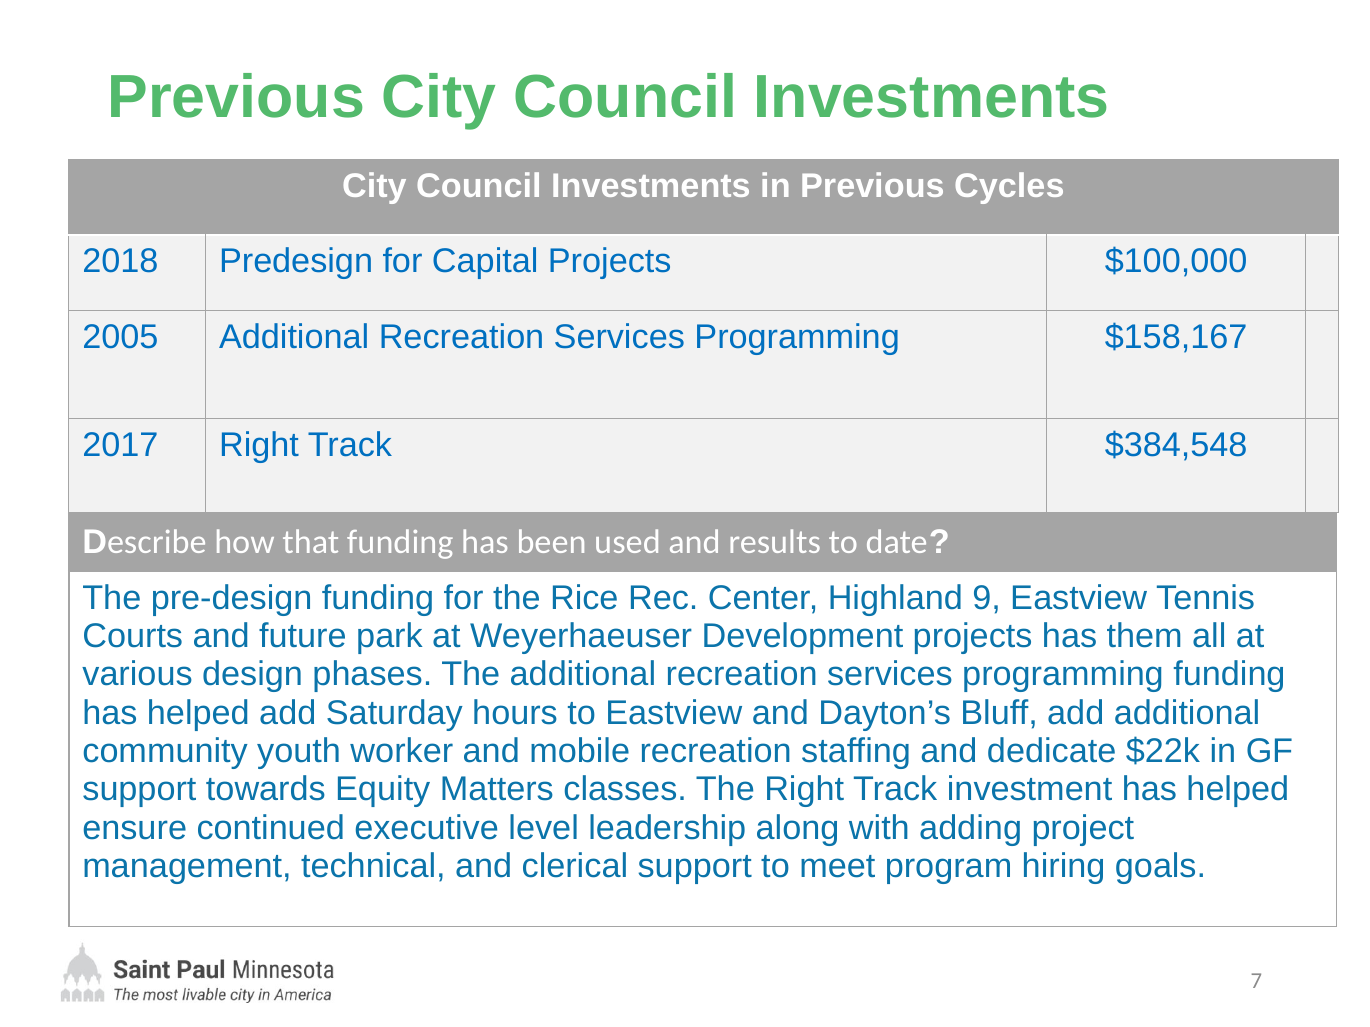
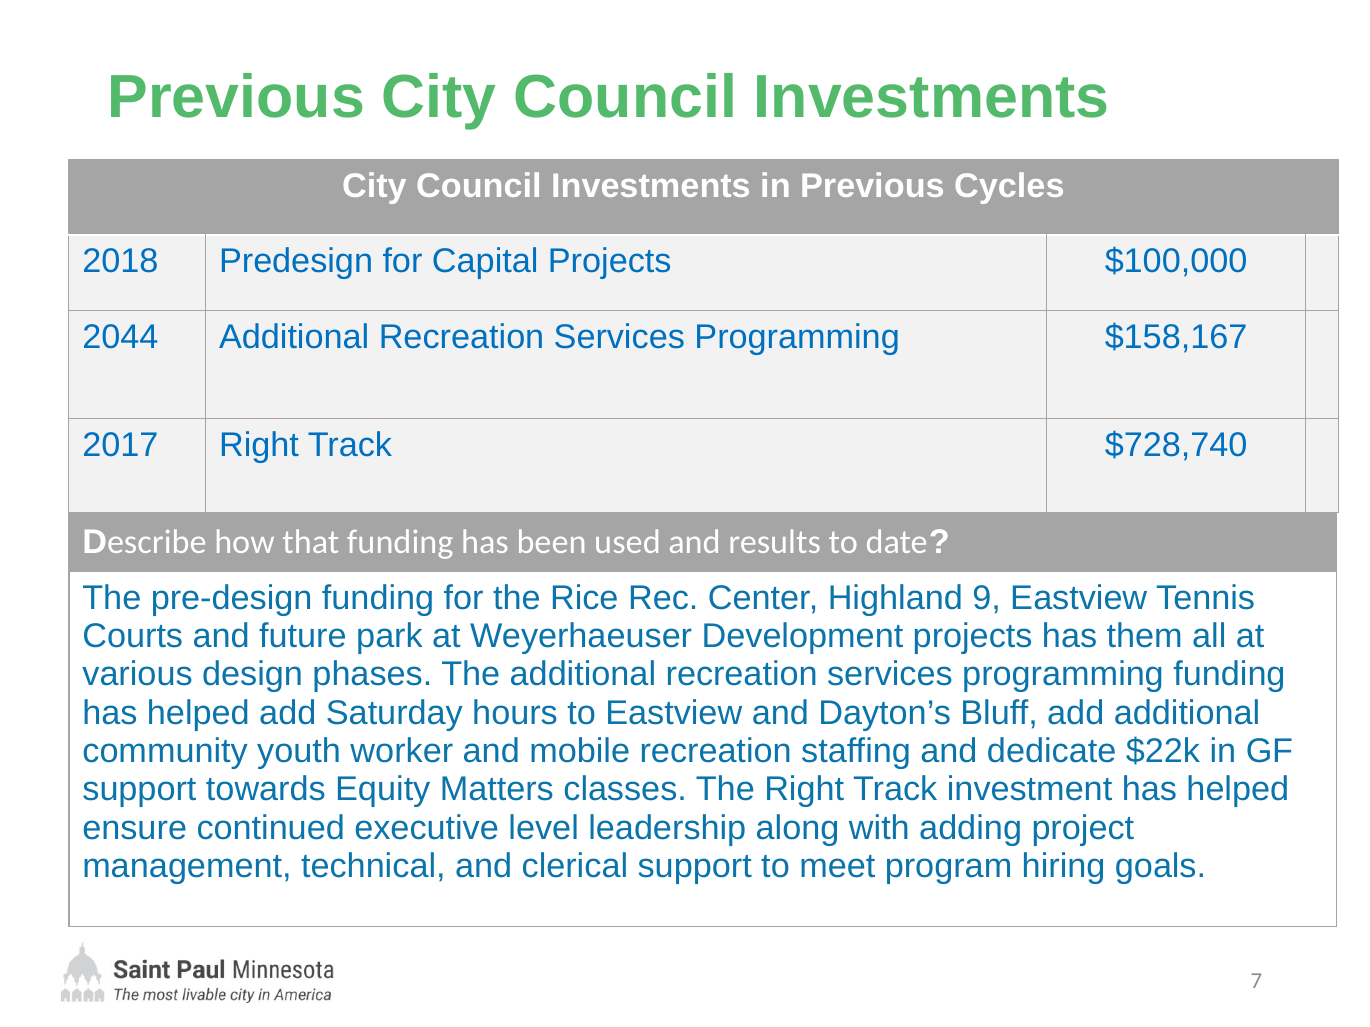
2005: 2005 -> 2044 (120, 337)
$384,548: $384,548 -> $728,740 (1176, 445)
